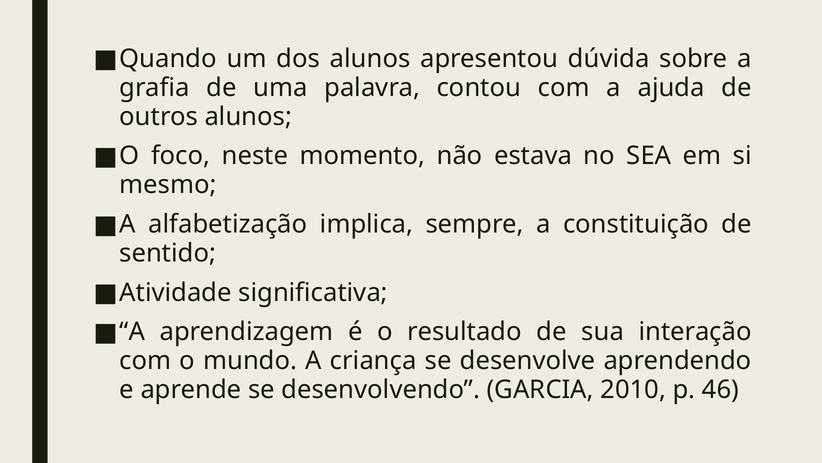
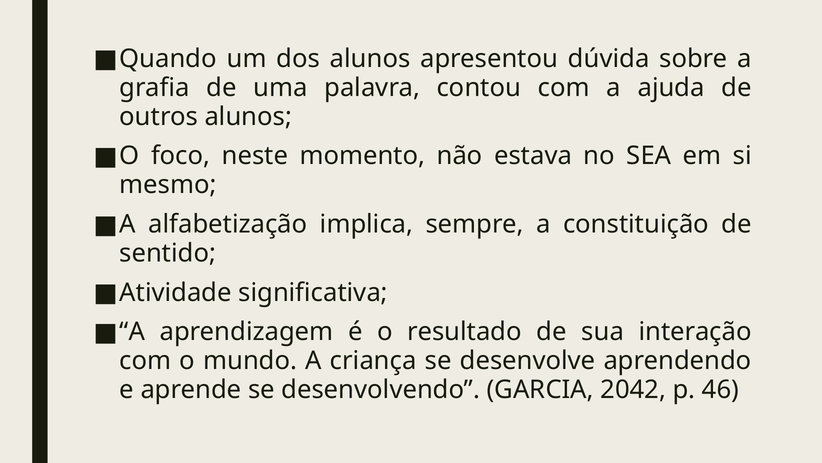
2010: 2010 -> 2042 (633, 389)
